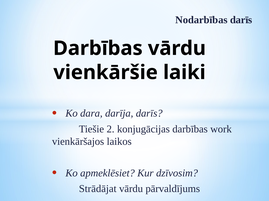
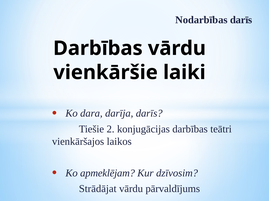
work: work -> teātri (221, 129)
apmeklēsiet: apmeklēsiet -> apmeklējam (108, 174)
